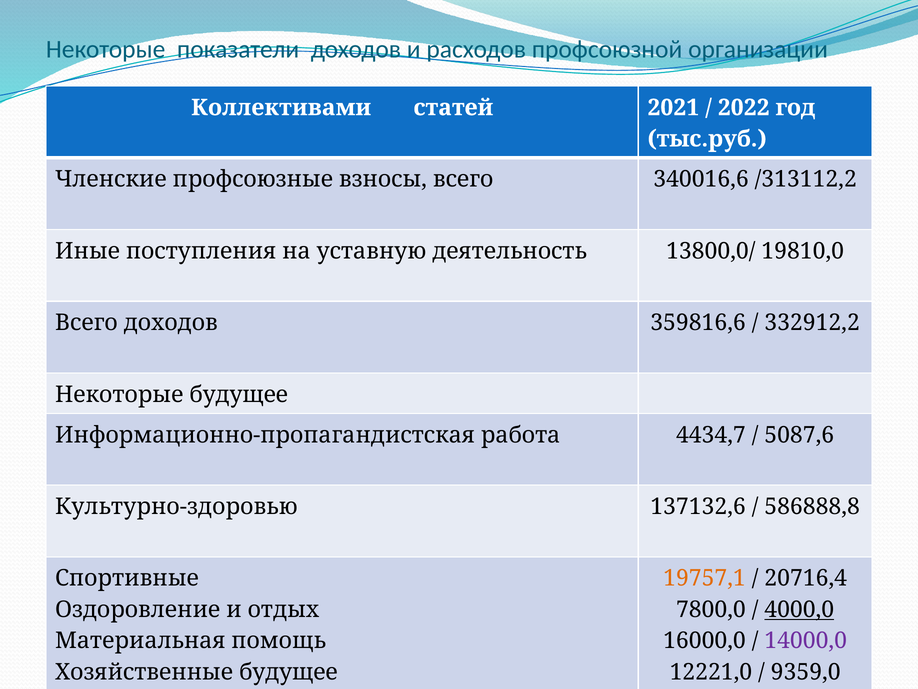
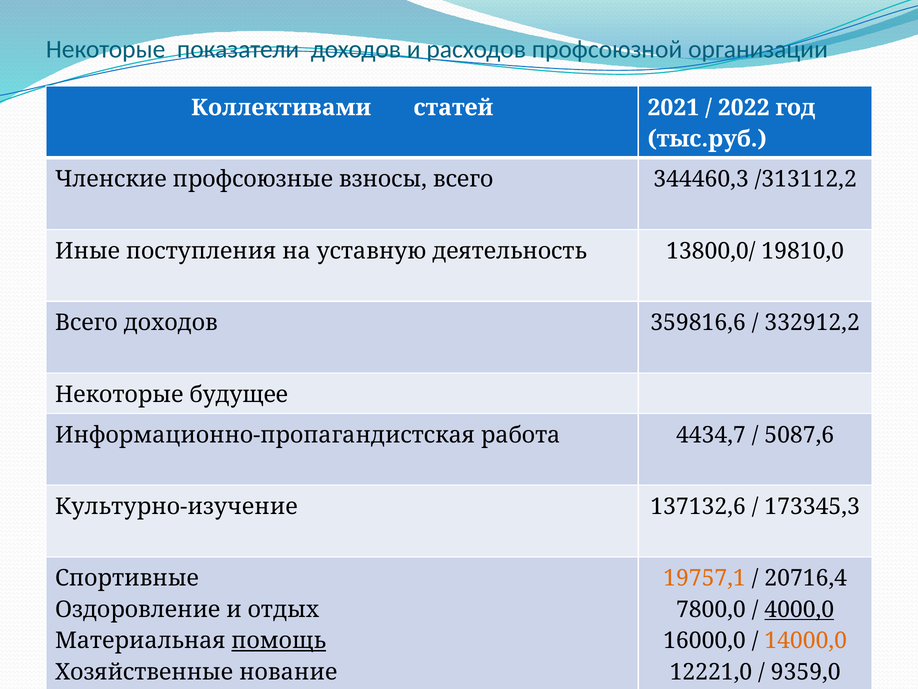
340016,6: 340016,6 -> 344460,3 (701, 179)
Культурно-здоровью: Культурно-здоровью -> Культурно-изучение (176, 506)
586888,8: 586888,8 -> 173345,3 (812, 506)
помощь underline: none -> present (279, 640)
14000,0 colour: purple -> orange (806, 640)
Хозяйственные будущее: будущее -> нование (288, 672)
